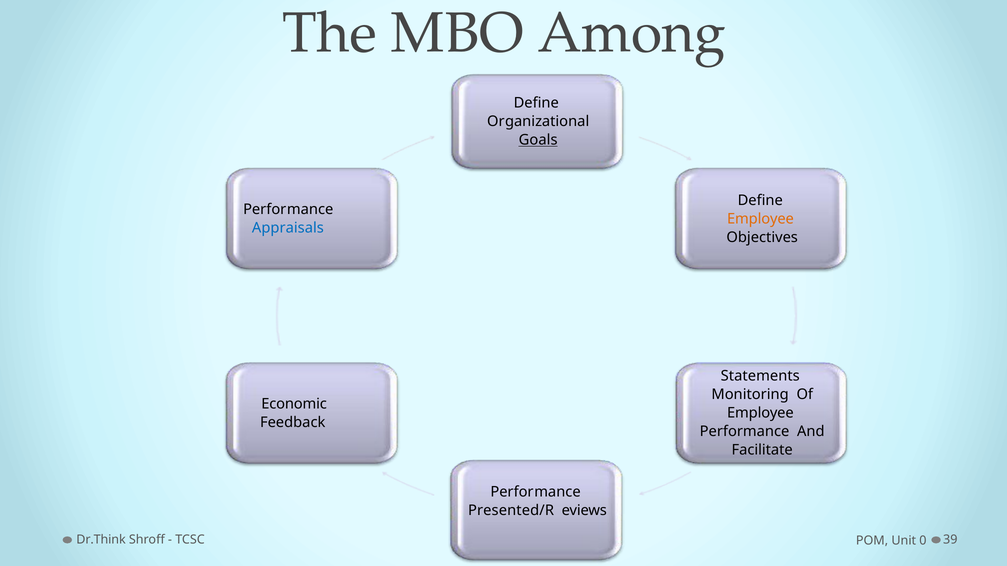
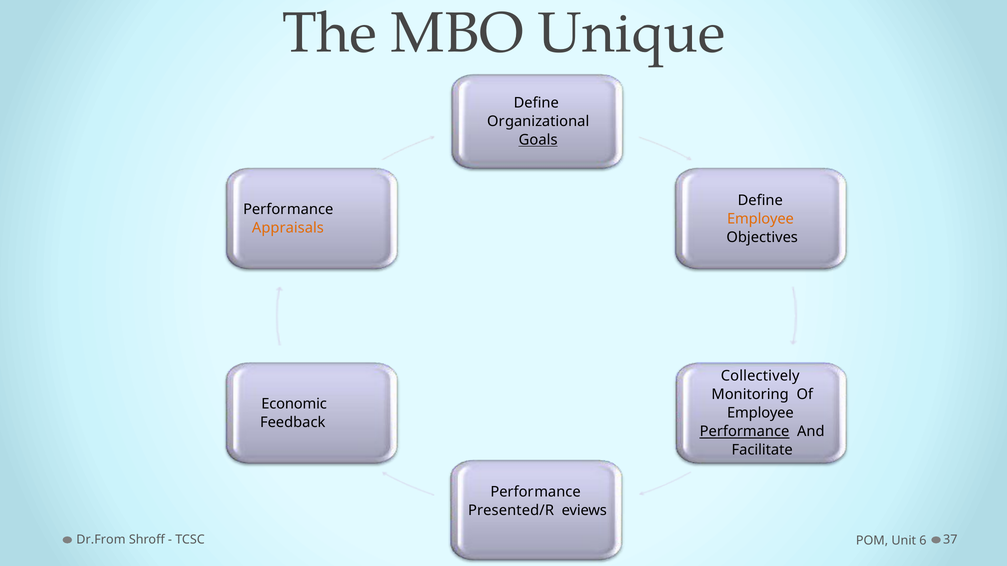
Among: Among -> Unique (631, 33)
Appraisals colour: blue -> orange (288, 228)
Statements: Statements -> Collectively (760, 376)
Performance underline: none -> present (745, 432)
Dr.Think: Dr.Think -> Dr.From (101, 540)
39: 39 -> 37 (950, 540)
0: 0 -> 6 (923, 541)
